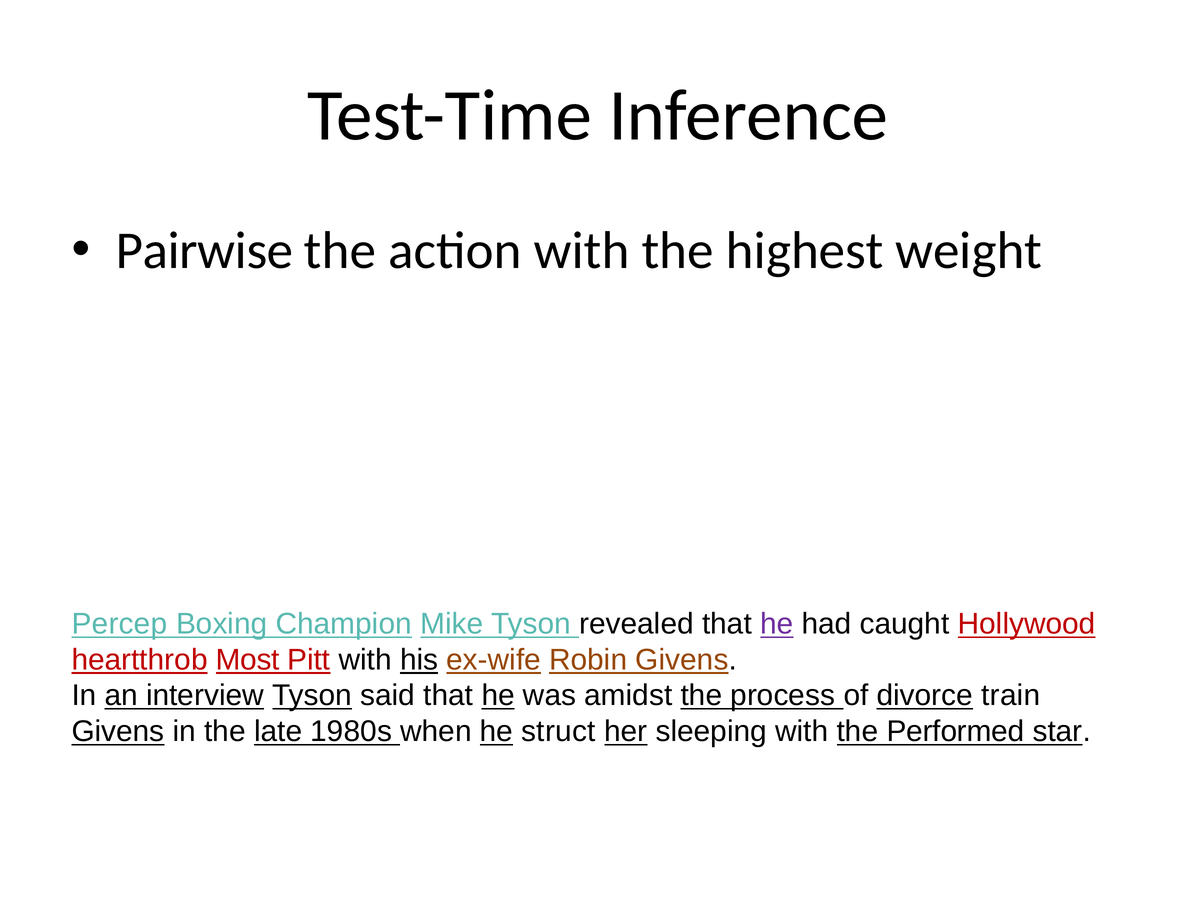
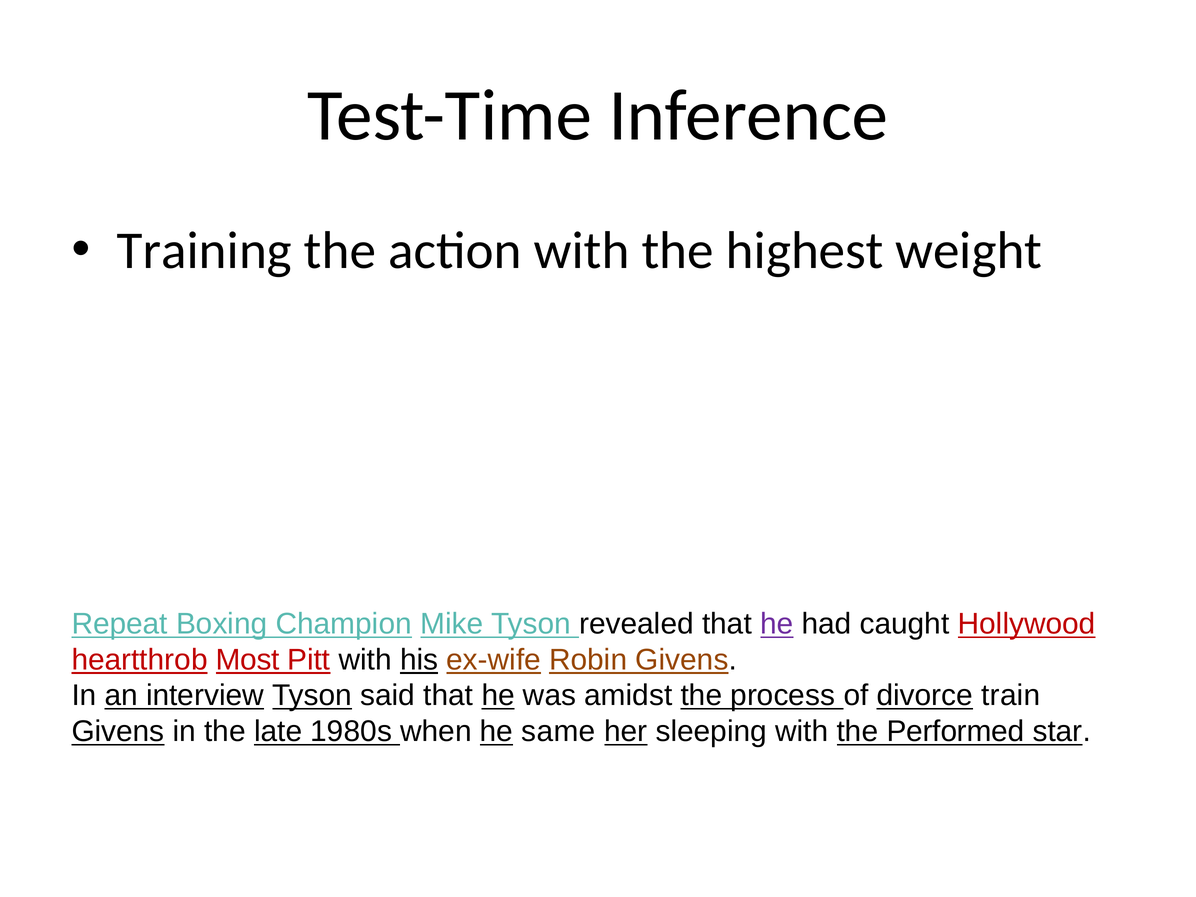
Pairwise: Pairwise -> Training (204, 251)
Percep: Percep -> Repeat (120, 624)
struct: struct -> same (558, 732)
